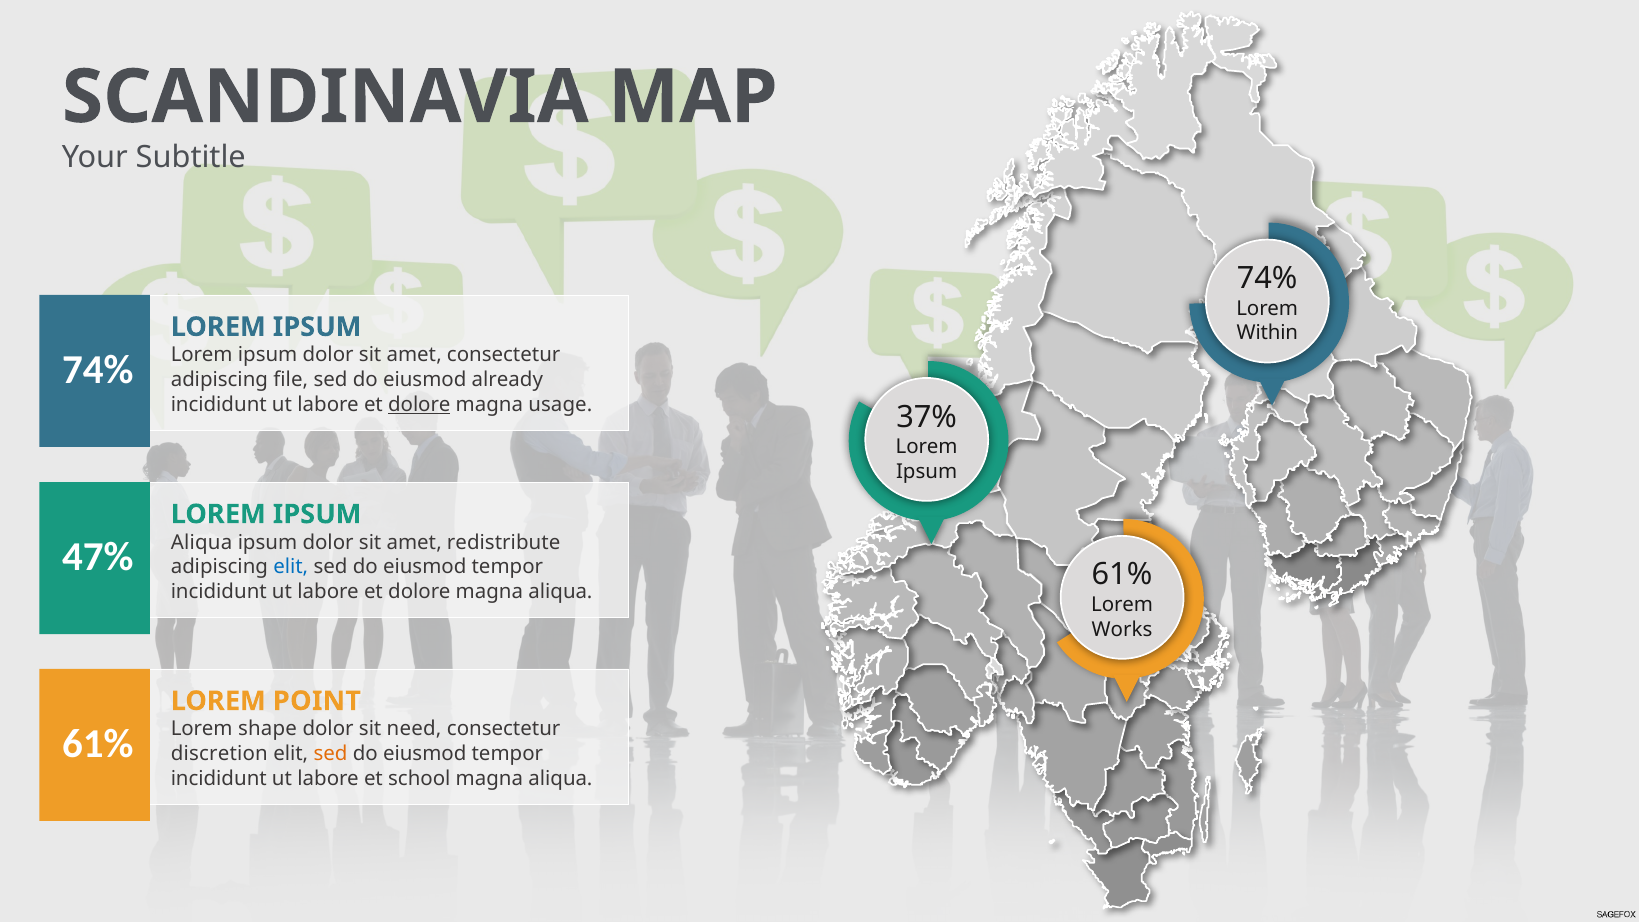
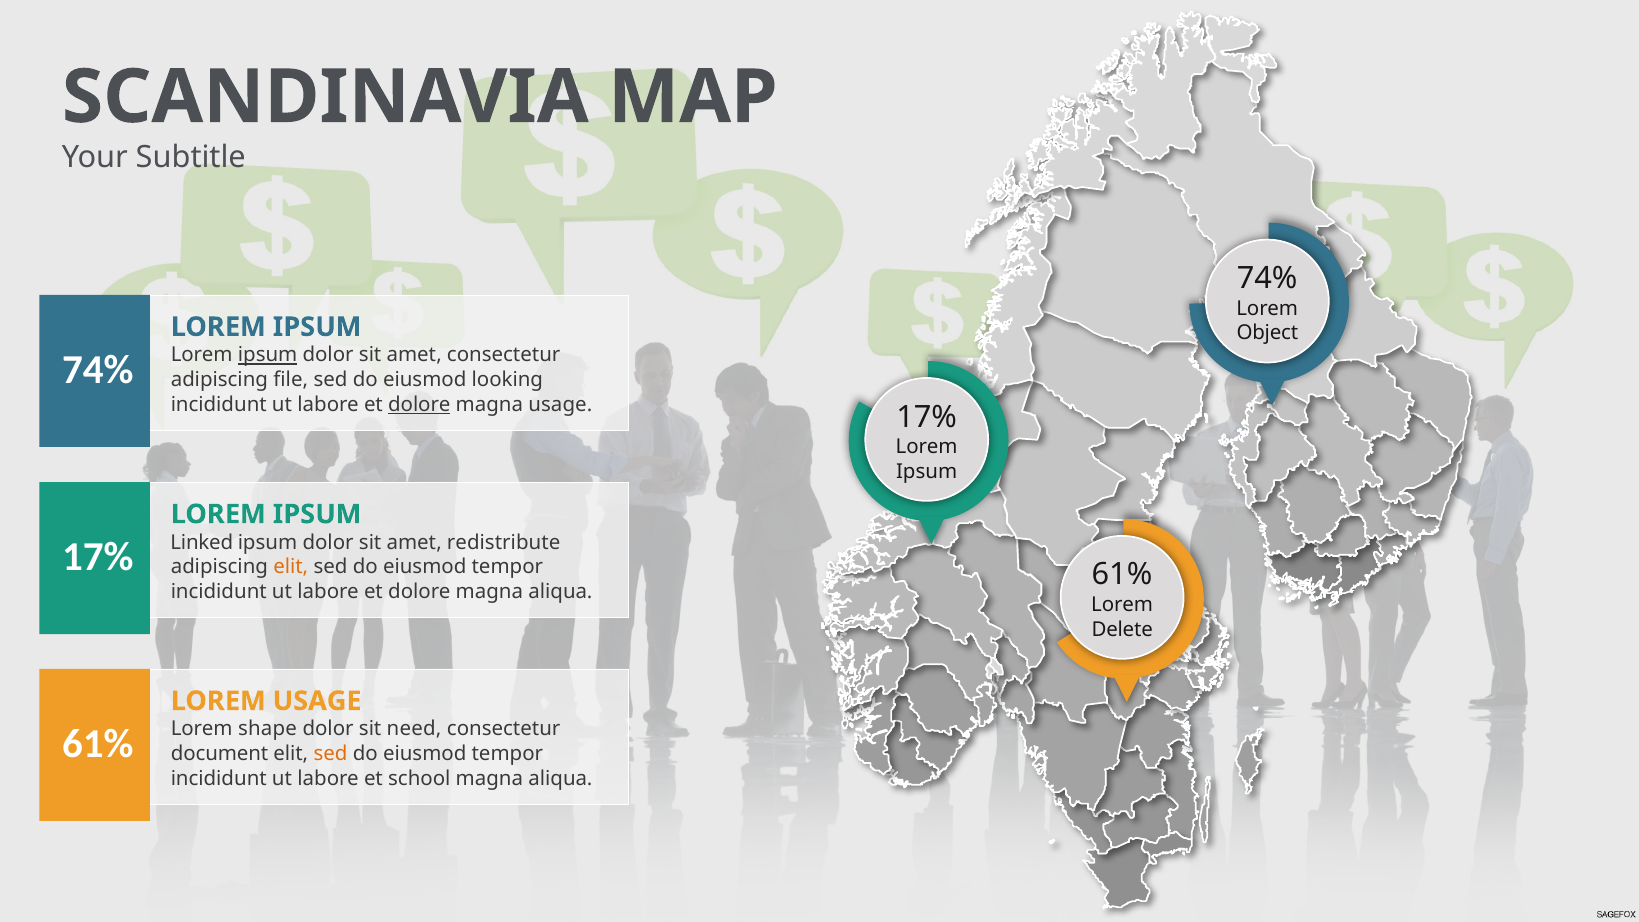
Within: Within -> Object (1267, 333)
ipsum underline: none -> present (268, 355)
already: already -> looking (507, 380)
37%: 37% -> 17% (927, 417)
Aliqua: Aliqua -> Linked (202, 542)
47%: 47% -> 17% (98, 557)
elit colour: blue -> orange (291, 567)
Works: Works -> Delete (1122, 629)
LOREM POINT: POINT -> USAGE (317, 701)
discretion: discretion -> document (219, 754)
